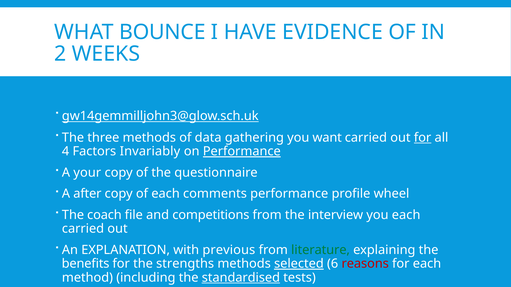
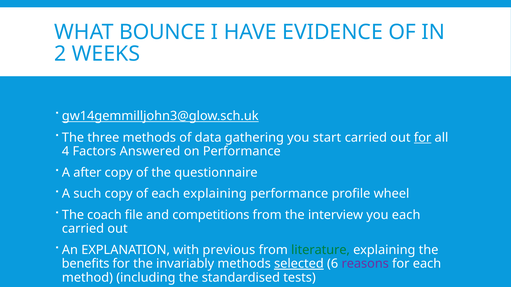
want: want -> start (327, 138)
Invariably: Invariably -> Answered (150, 152)
Performance underline: present -> none (242, 152)
your: your -> after (87, 173)
after: after -> such (87, 194)
each comments: comments -> explaining (215, 194)
strengths: strengths -> invariably (185, 264)
reasons colour: red -> purple (365, 264)
standardised underline: present -> none (241, 278)
